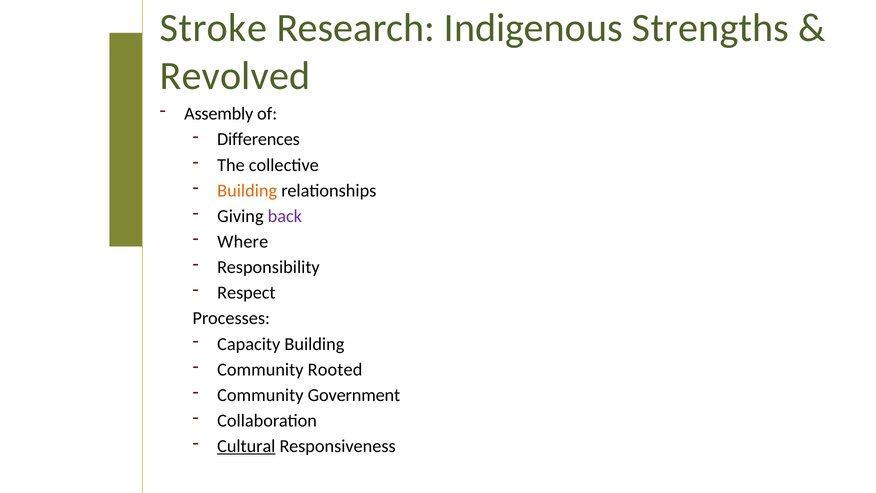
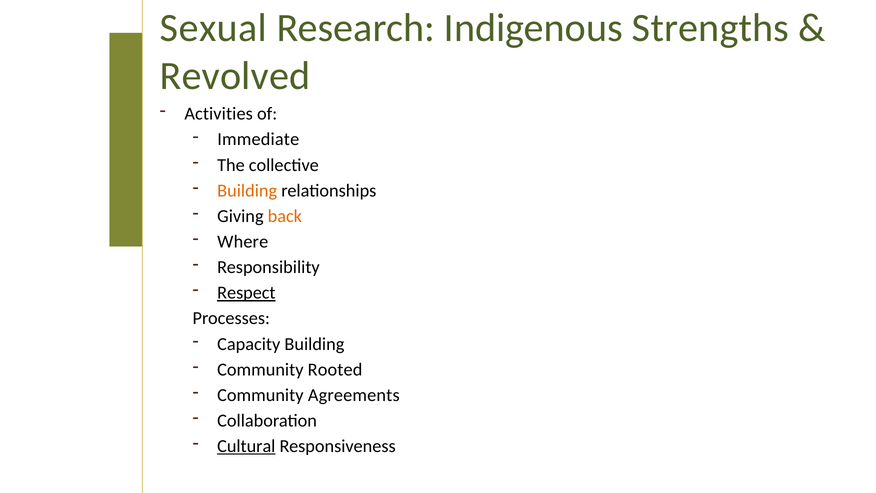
Stroke: Stroke -> Sexual (213, 28)
Assembly: Assembly -> Activities (219, 114)
Differences: Differences -> Immediate (258, 139)
back colour: purple -> orange (285, 216)
Respect underline: none -> present (246, 293)
Government: Government -> Agreements (354, 395)
